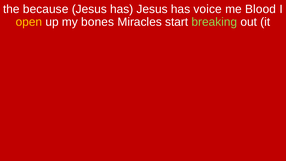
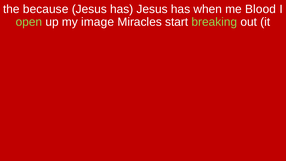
voice: voice -> when (208, 9)
open colour: yellow -> light green (29, 22)
bones: bones -> image (98, 22)
